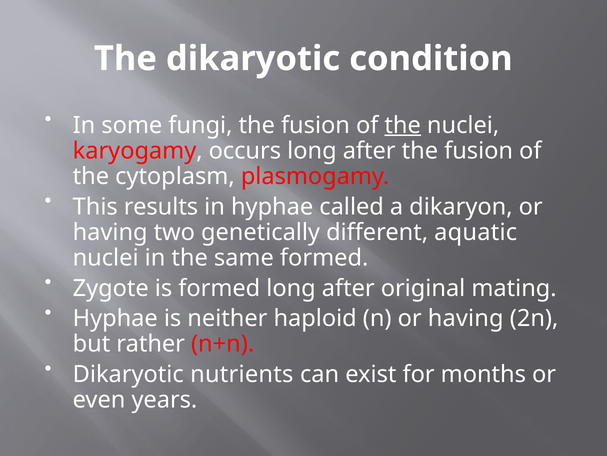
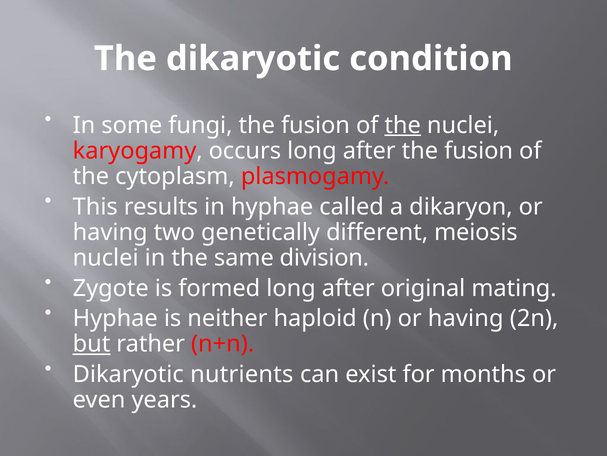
aquatic: aquatic -> meiosis (476, 232)
same formed: formed -> division (324, 257)
but underline: none -> present (92, 344)
